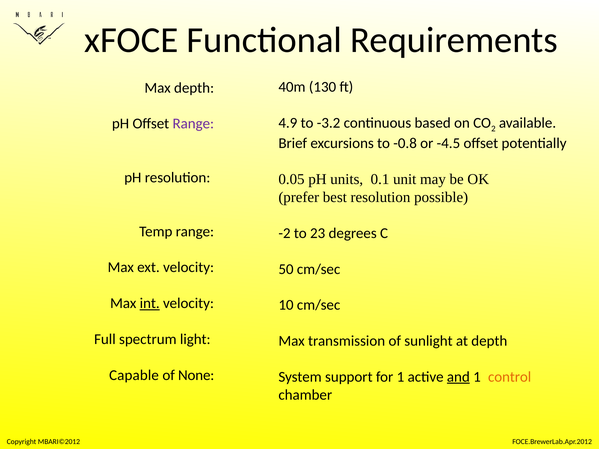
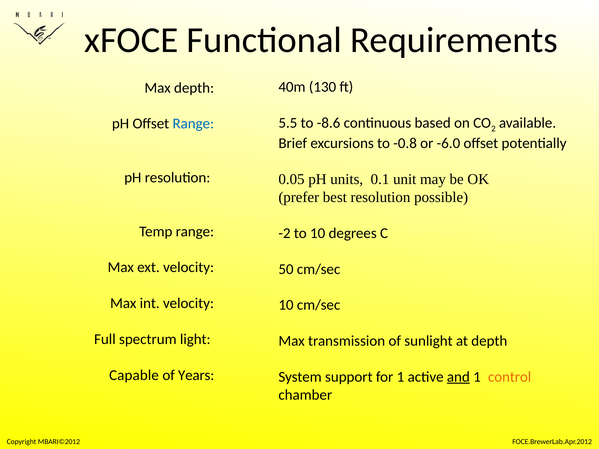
4.9: 4.9 -> 5.5 (288, 123)
-3.2: -3.2 -> -8.6 (329, 123)
Range colour: purple -> blue (193, 124)
-4.5: -4.5 -> -6.0 (448, 143)
to 23: 23 -> 10 (318, 233)
int underline: present -> none (150, 303)
None: None -> Years (196, 375)
